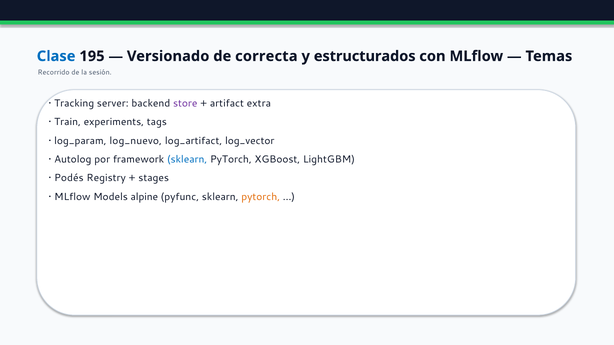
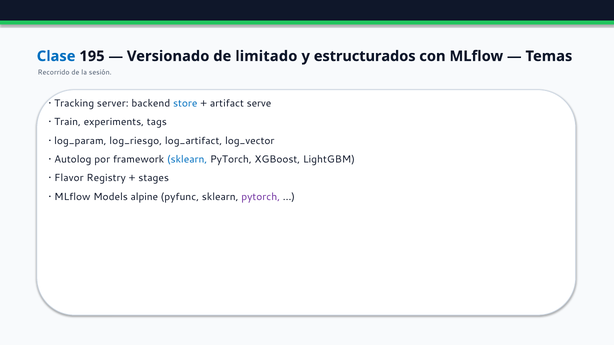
correcta: correcta -> limitado (266, 56)
store colour: purple -> blue (185, 104)
extra: extra -> serve (259, 104)
log_nuevo: log_nuevo -> log_riesgo (136, 141)
Podés: Podés -> Flavor (69, 178)
pytorch colour: orange -> purple (261, 197)
